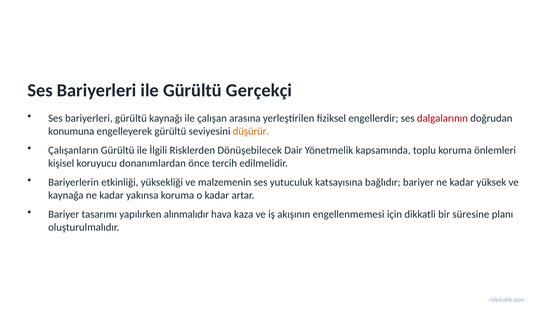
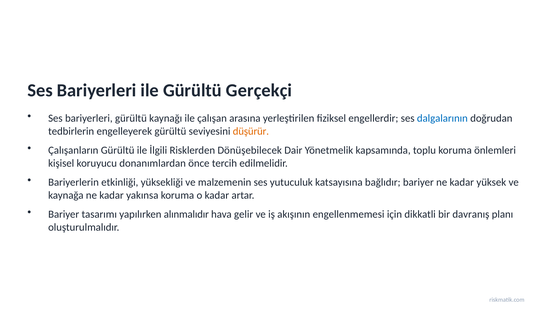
dalgalarının colour: red -> blue (442, 118)
konumuna: konumuna -> tedbirlerin (71, 131)
kaza: kaza -> gelir (244, 214)
süresine: süresine -> davranış (471, 214)
